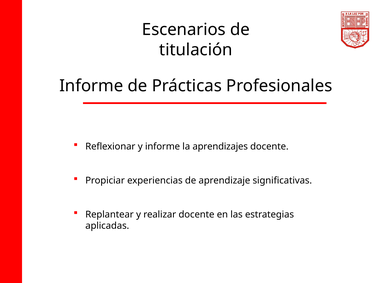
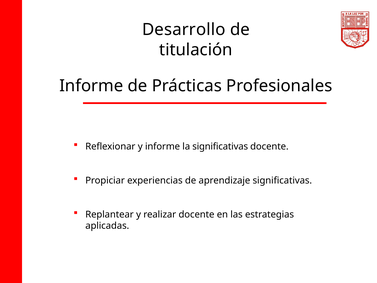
Escenarios: Escenarios -> Desarrollo (184, 30)
la aprendizajes: aprendizajes -> significativas (220, 146)
